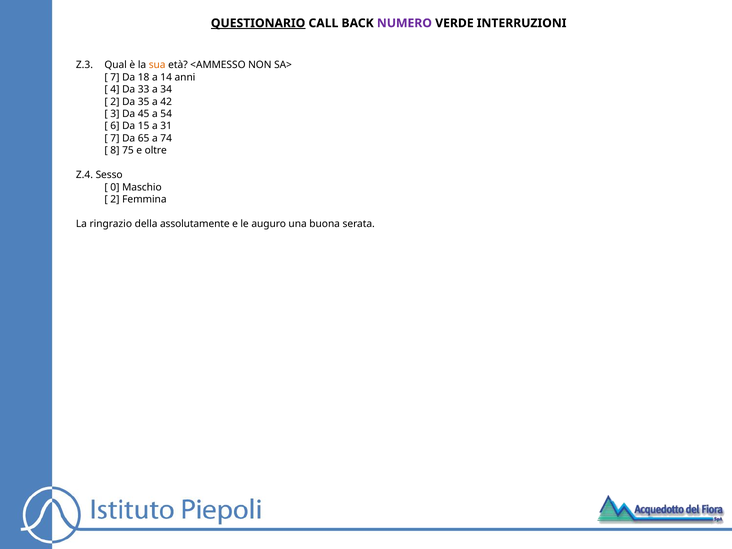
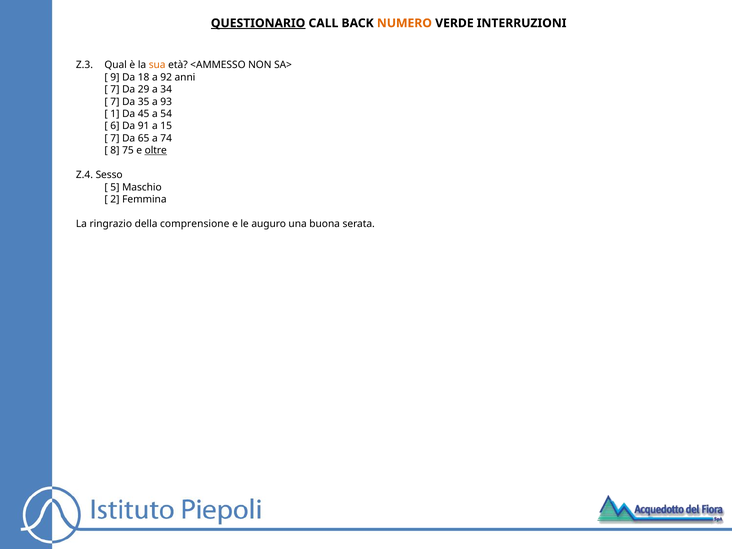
NUMERO colour: purple -> orange (404, 23)
7: 7 -> 9 (115, 77)
14: 14 -> 92 (166, 77)
4: 4 -> 7 (115, 89)
33: 33 -> 29 (144, 89)
2: 2 -> 7 (115, 102)
42: 42 -> 93 (166, 102)
3: 3 -> 1 (115, 114)
15: 15 -> 91 (144, 126)
31: 31 -> 15 (166, 126)
oltre underline: none -> present (156, 151)
0: 0 -> 5 (115, 187)
assolutamente: assolutamente -> comprensione (195, 224)
